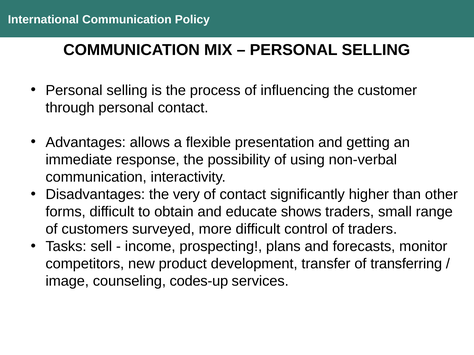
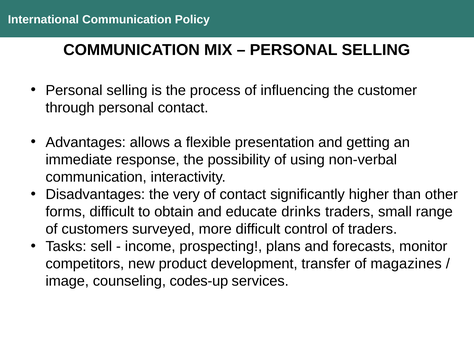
shows: shows -> drinks (301, 212)
transferring: transferring -> magazines (406, 264)
